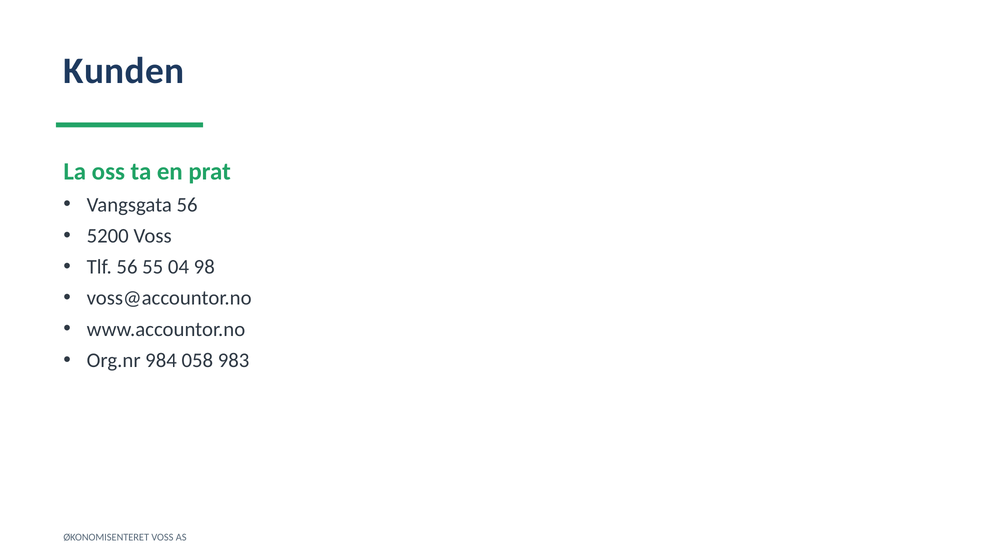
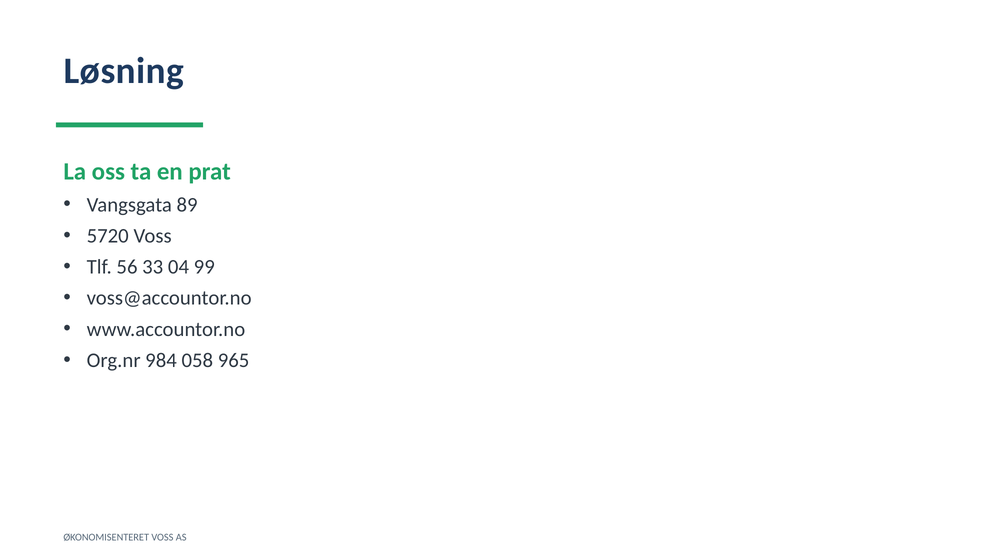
Kunden: Kunden -> Løsning (124, 71)
Vangsgata 56: 56 -> 89 (187, 205)
5200: 5200 -> 5720 (108, 236)
55: 55 -> 33 (153, 267)
98: 98 -> 99 (204, 267)
983: 983 -> 965 (234, 361)
